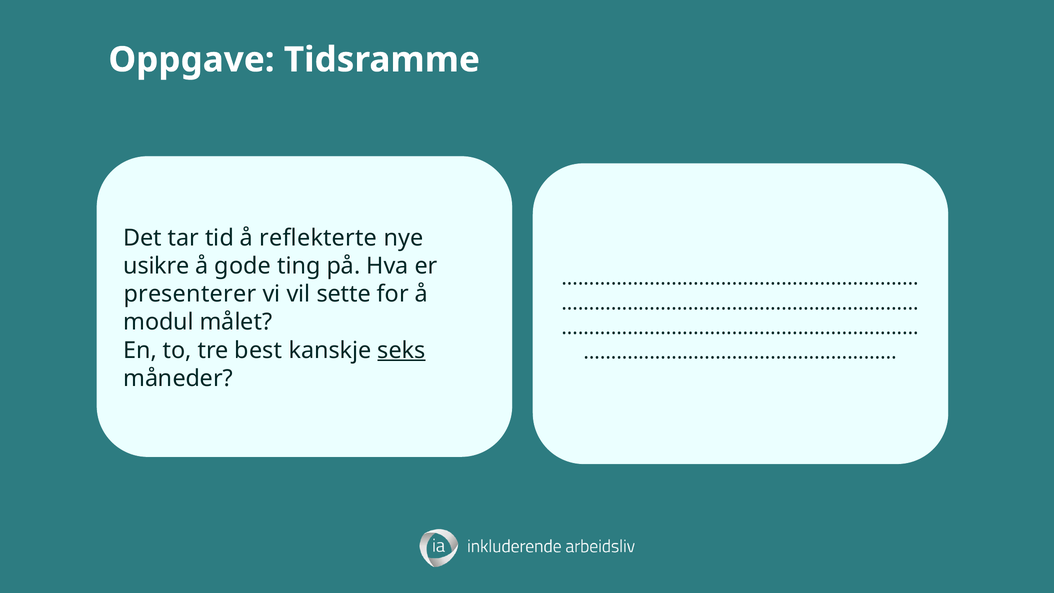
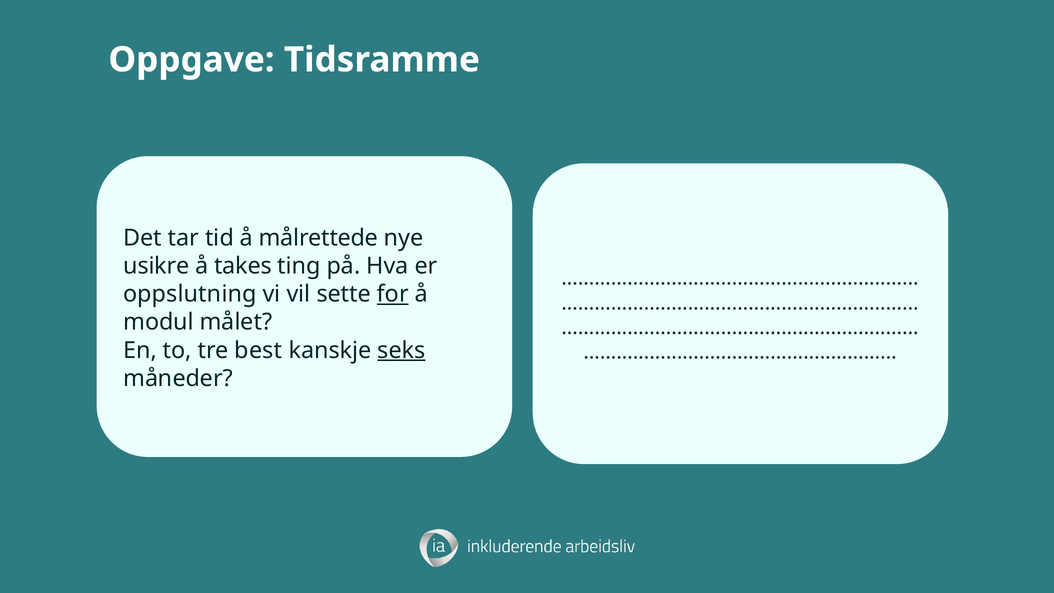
reflekterte: reflekterte -> målrettede (318, 238)
gode: gode -> takes (243, 266)
presenterer: presenterer -> oppslutning (190, 294)
for underline: none -> present (393, 294)
